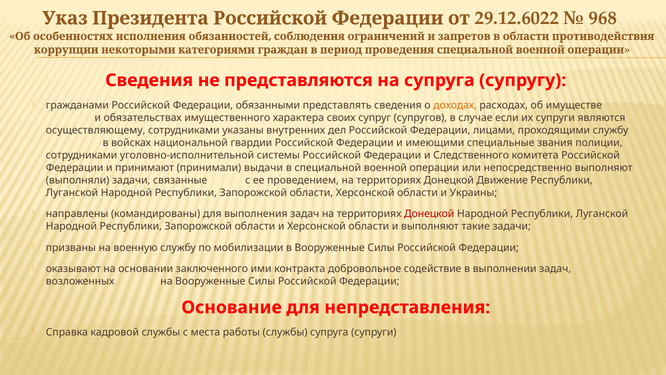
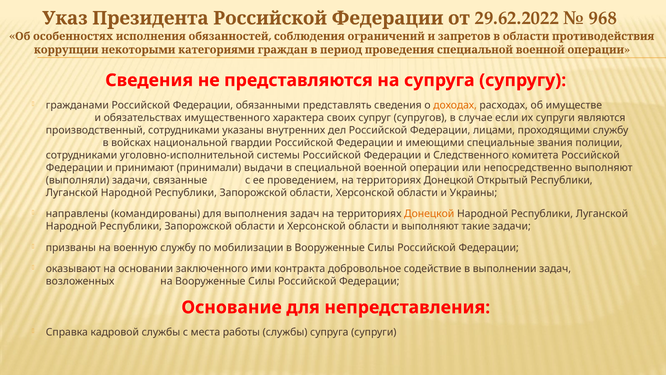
29.12.6022: 29.12.6022 -> 29.62.2022 (517, 18)
осуществляющему: осуществляющему -> производственный (96, 130)
Движение: Движение -> Открытый (502, 180)
Донецкой colour: red -> orange (429, 214)
